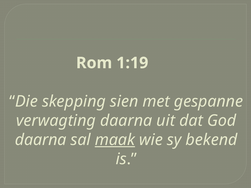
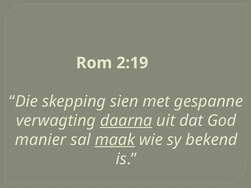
1:19: 1:19 -> 2:19 (132, 63)
daarna underline: none -> present (126, 121)
daarna: daarna -> manier (41, 140)
